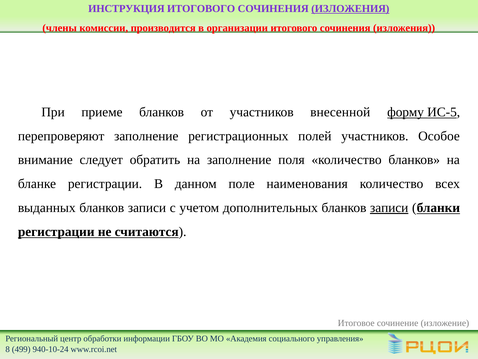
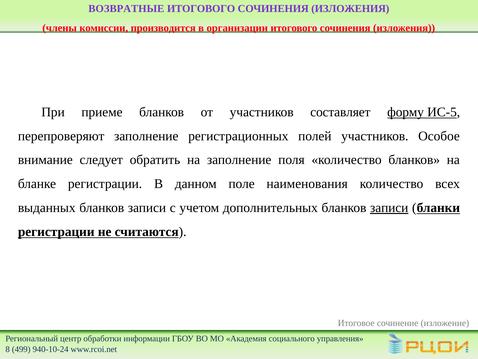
ИНСТРУКЦИЯ: ИНСТРУКЦИЯ -> ВОЗВРАТНЫЕ (126, 9)
ИЗЛОЖЕНИЯ underline: present -> none (350, 9)
внесенной: внесенной -> составляет (340, 112)
